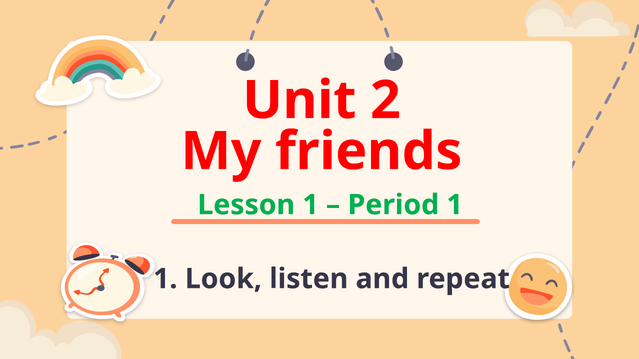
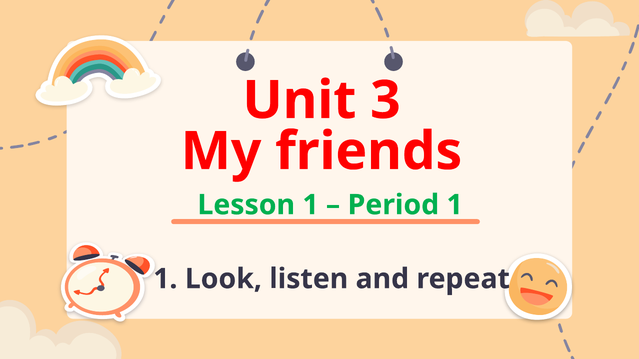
2: 2 -> 3 (385, 101)
